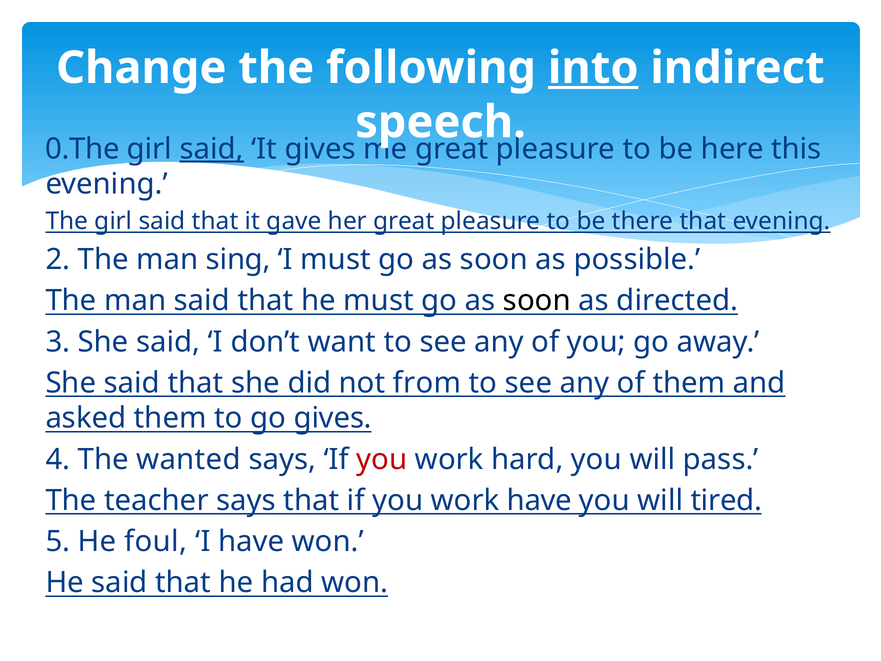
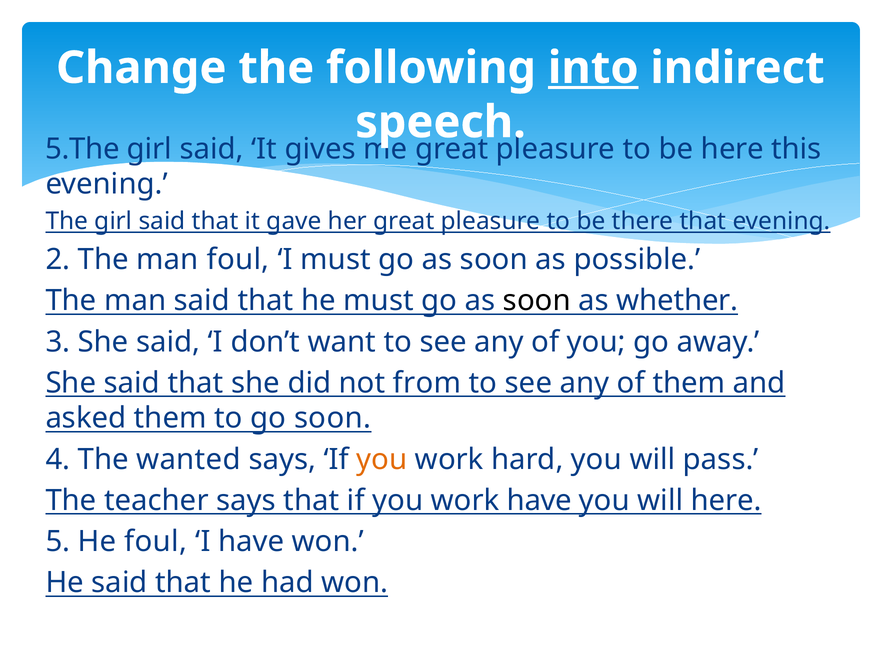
0.The: 0.The -> 5.The (82, 149)
said underline: present -> none (212, 149)
man sing: sing -> foul (238, 260)
directed: directed -> whether (677, 301)
go gives: gives -> soon (332, 418)
you colour: red -> orange (382, 459)
will tired: tired -> here (726, 500)
